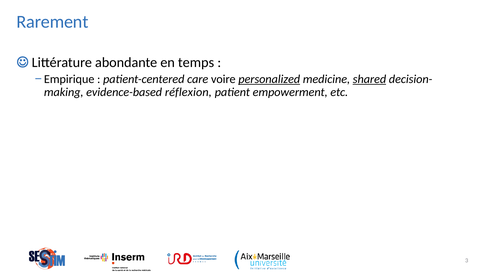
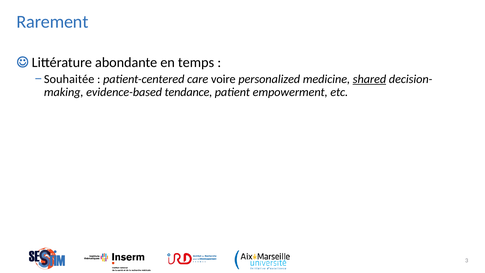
Empirique: Empirique -> Souhaitée (69, 79)
personalized underline: present -> none (269, 79)
réflexion: réflexion -> tendance (188, 92)
